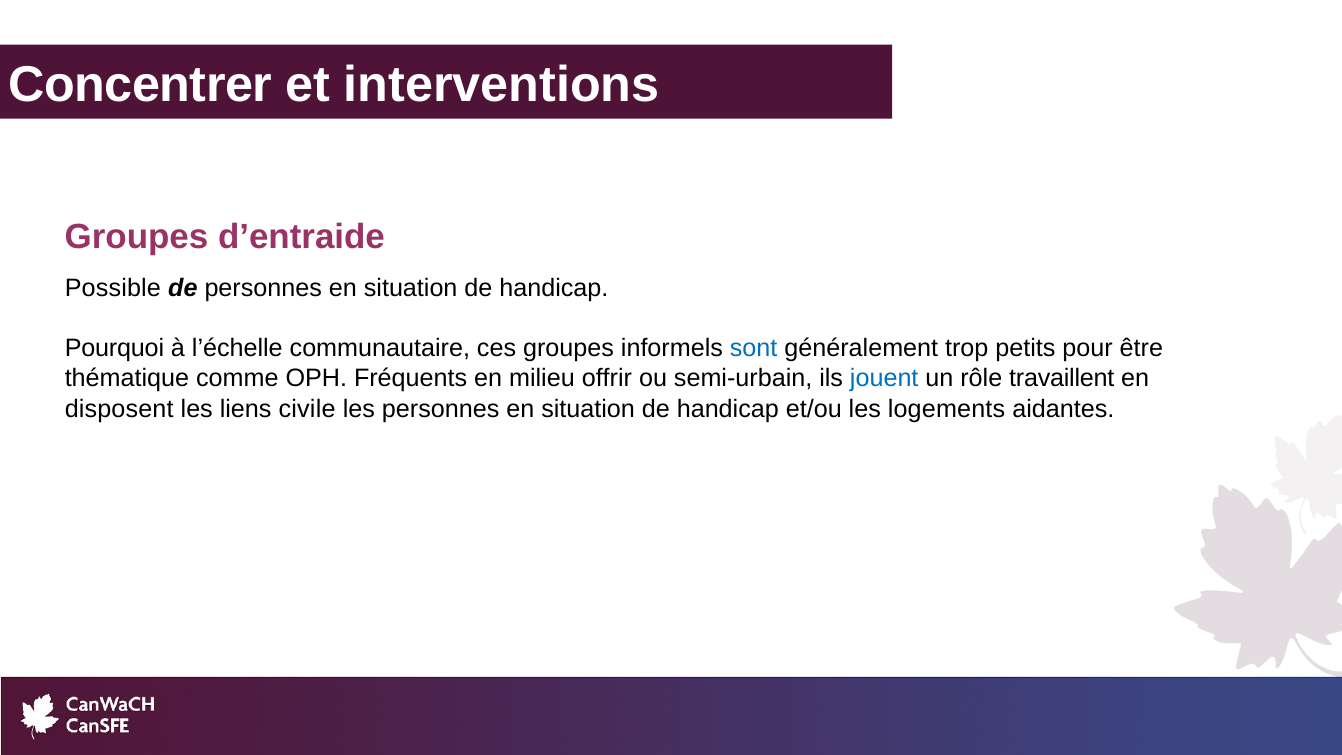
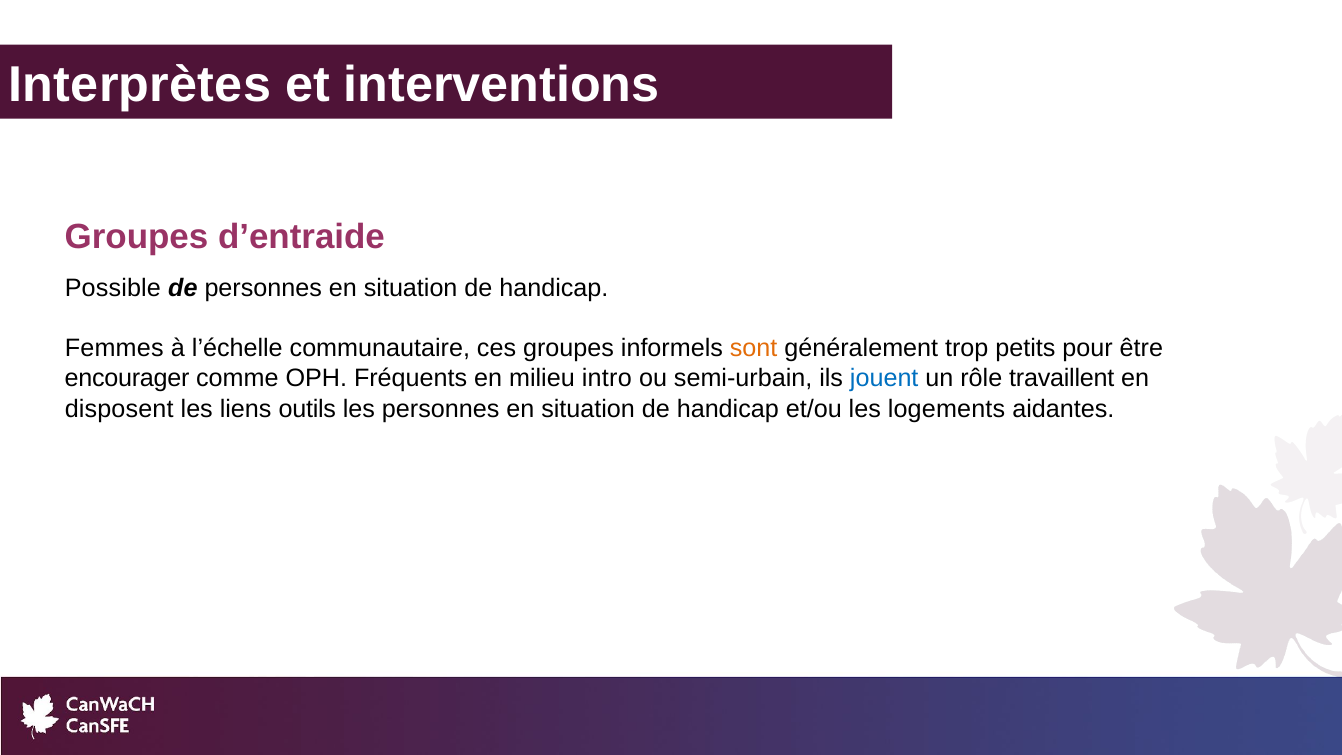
Concentrer: Concentrer -> Interprètes (140, 85)
Pourquoi: Pourquoi -> Femmes (114, 348)
sont colour: blue -> orange (754, 348)
thématique: thématique -> encourager (127, 379)
offrir: offrir -> intro (607, 379)
civile: civile -> outils (307, 409)
